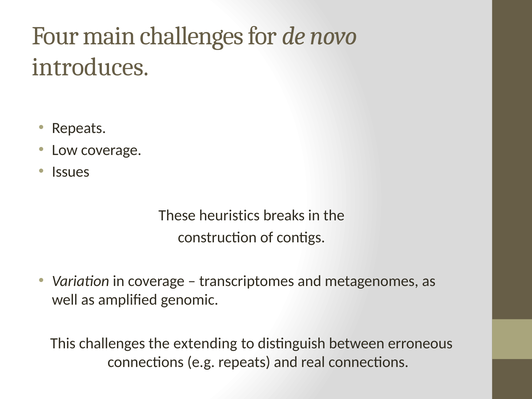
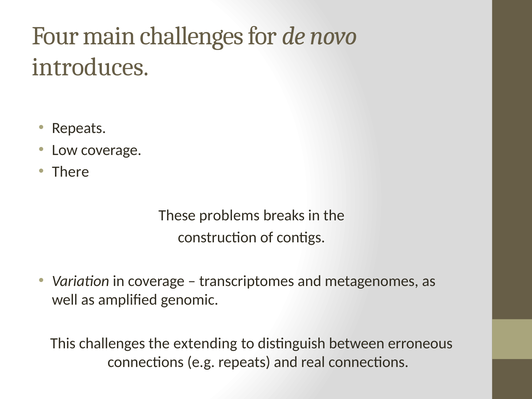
Issues: Issues -> There (71, 172)
heuristics: heuristics -> problems (229, 215)
